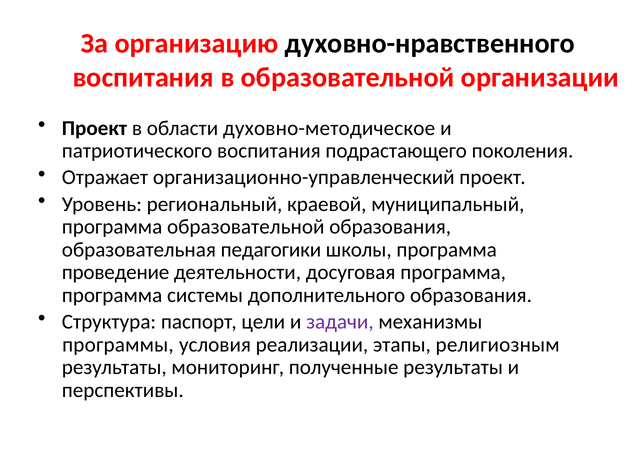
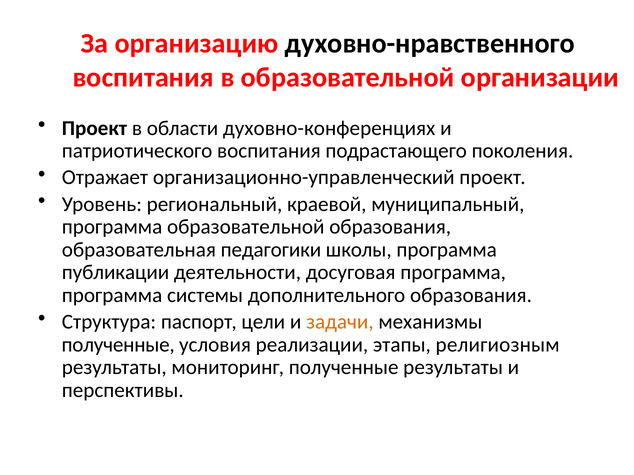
духовно-методическое: духовно-методическое -> духовно-конференциях (329, 128)
проведение: проведение -> публикации (116, 273)
задачи colour: purple -> orange (340, 322)
программы: программы -> полученные (118, 345)
